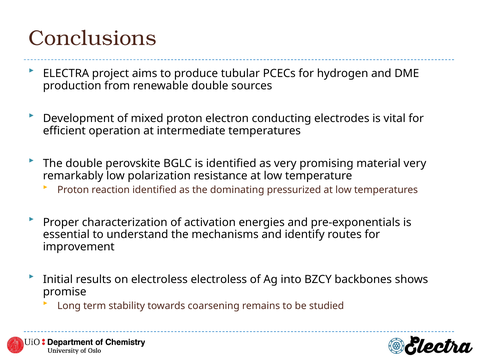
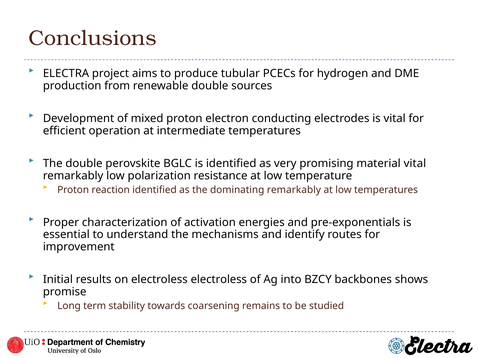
material very: very -> vital (415, 164)
dominating pressurized: pressurized -> remarkably (294, 190)
